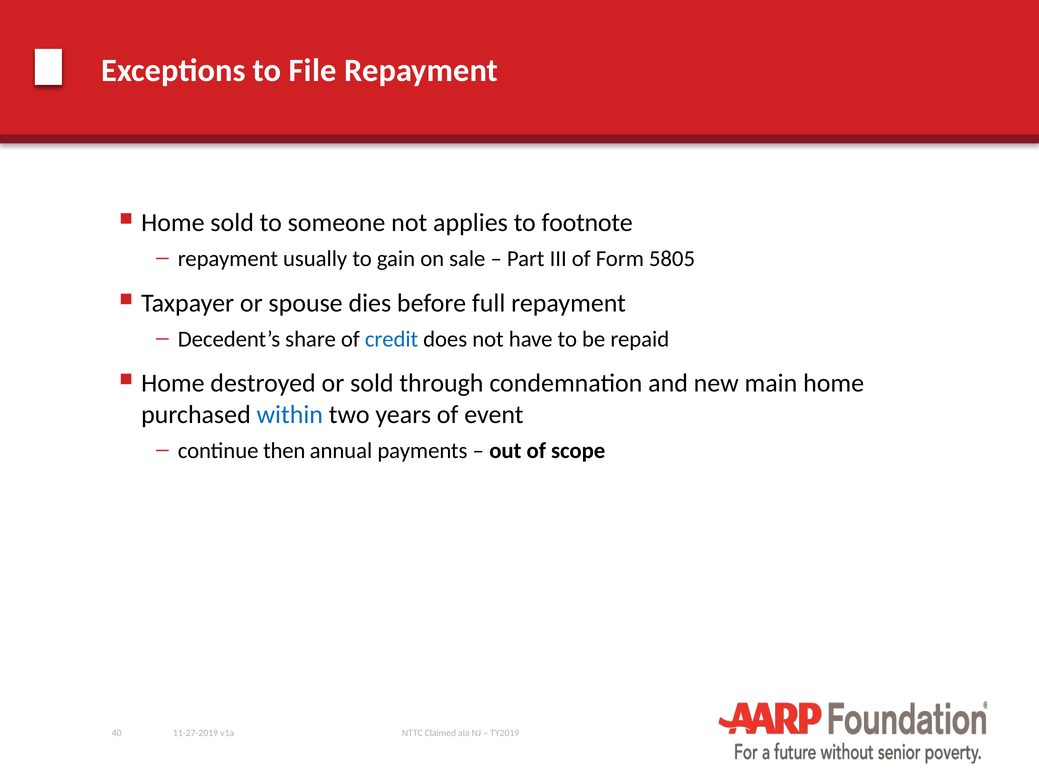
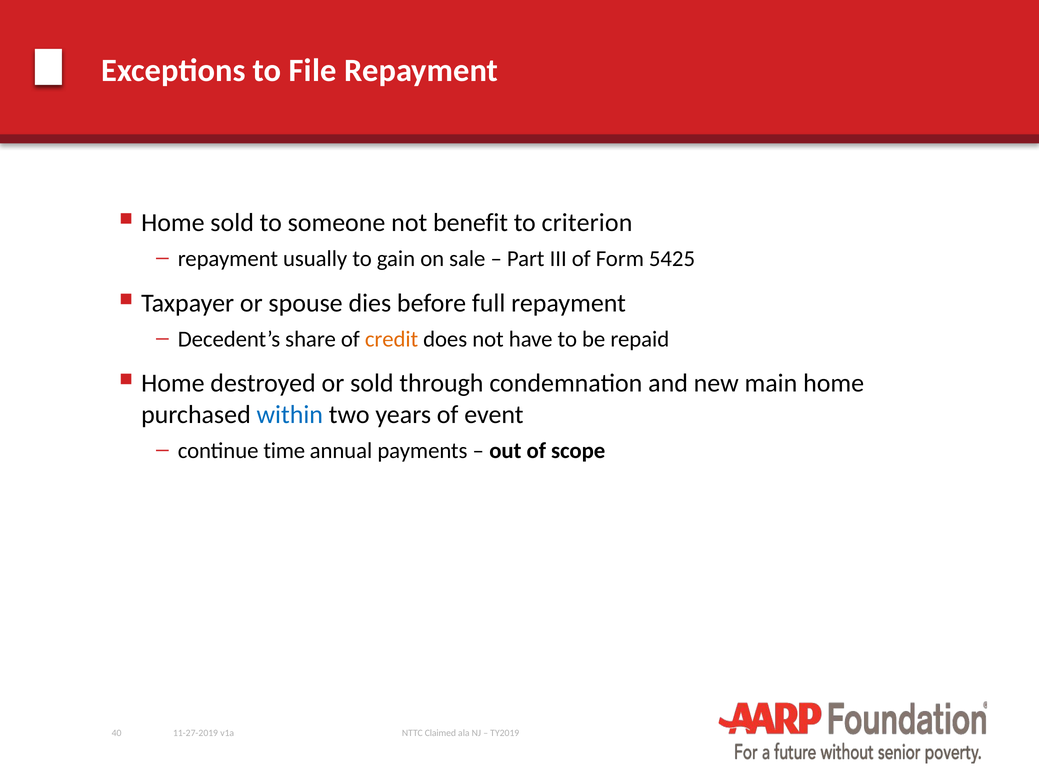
applies: applies -> benefit (471, 223)
footnote: footnote -> criterion (587, 223)
5805: 5805 -> 5425 (672, 259)
credit colour: blue -> orange (392, 339)
then: then -> time (284, 451)
